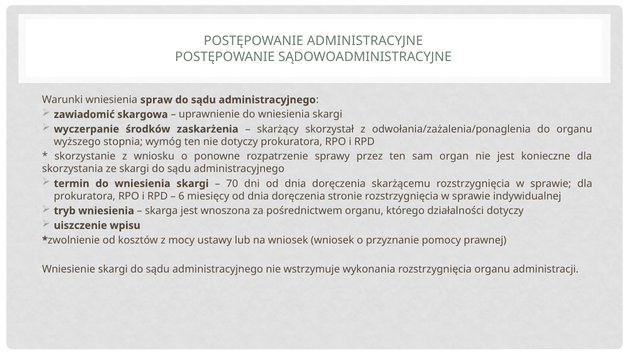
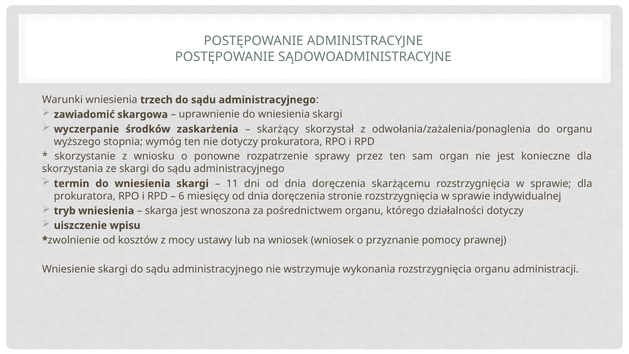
spraw: spraw -> trzech (156, 100)
70: 70 -> 11 (232, 183)
